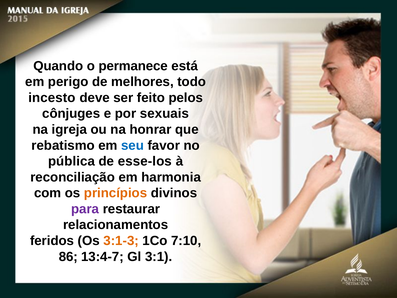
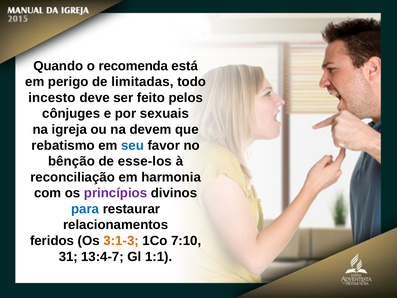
permanece: permanece -> recomenda (133, 66)
melhores: melhores -> limitadas (142, 82)
honrar: honrar -> devem (150, 129)
pública: pública -> bênção (71, 161)
princípios colour: orange -> purple (116, 193)
para colour: purple -> blue (85, 209)
86: 86 -> 31 (68, 256)
3:1: 3:1 -> 1:1 (159, 256)
